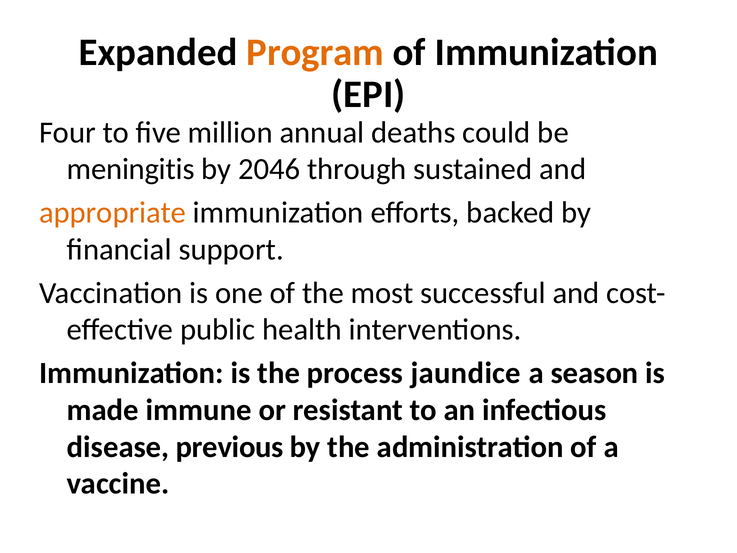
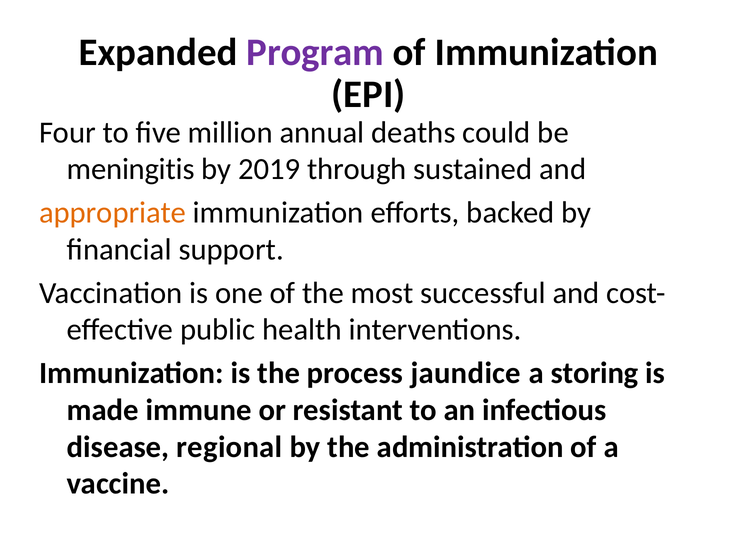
Program colour: orange -> purple (315, 52)
2046: 2046 -> 2019 (269, 169)
season: season -> storing (595, 373)
previous: previous -> regional (229, 447)
